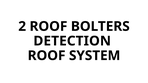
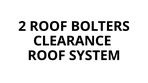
DETECTION: DETECTION -> CLEARANCE (72, 41)
